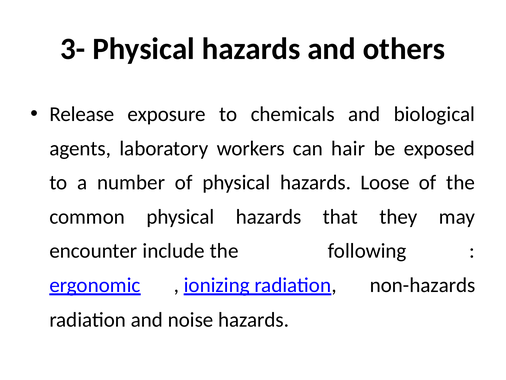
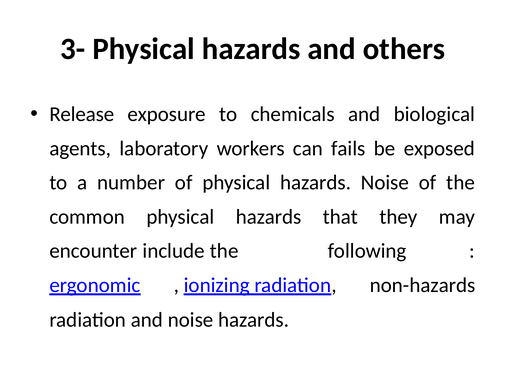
hair: hair -> fails (348, 148)
hazards Loose: Loose -> Noise (385, 182)
